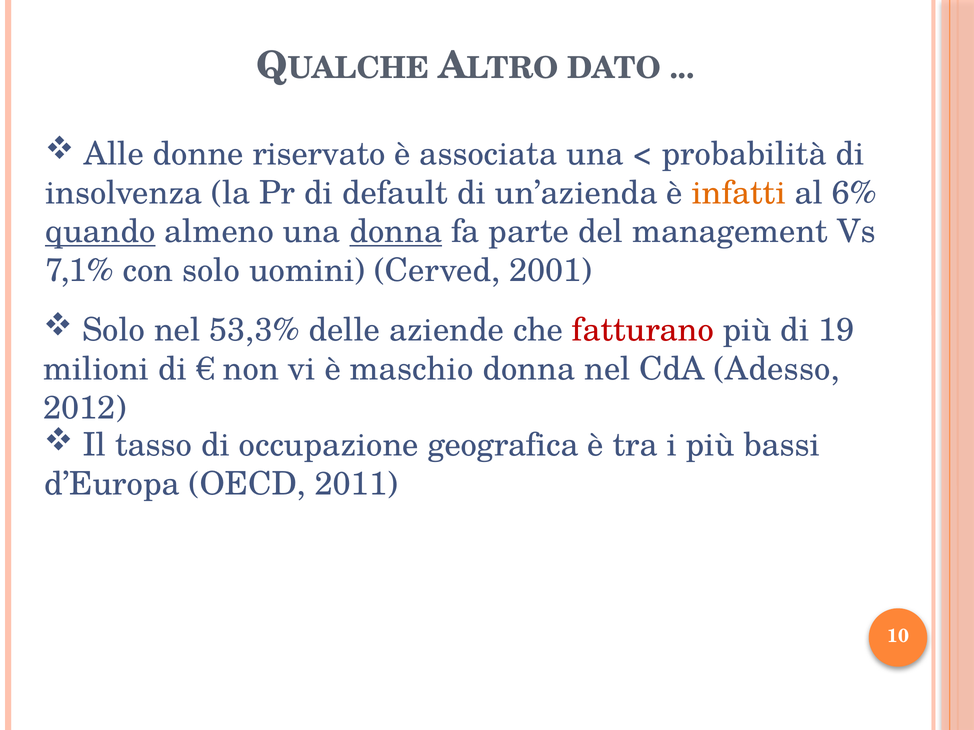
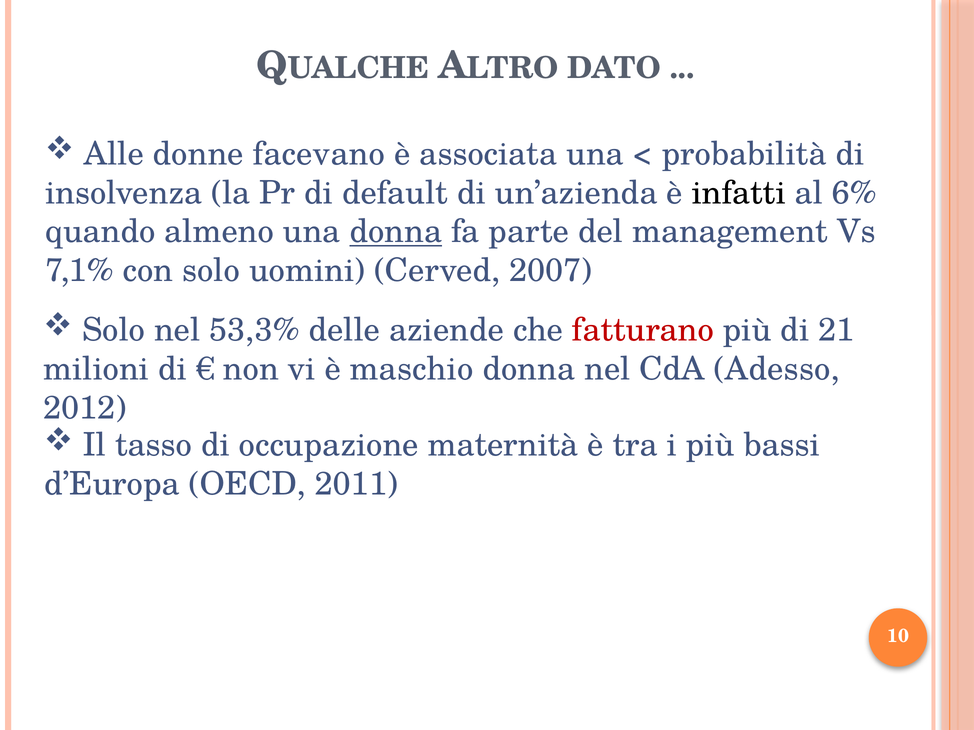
riservato: riservato -> facevano (319, 154)
infatti colour: orange -> black (739, 193)
quando underline: present -> none (100, 232)
2001: 2001 -> 2007 (551, 271)
19: 19 -> 21 (836, 330)
geografica: geografica -> maternità (503, 445)
